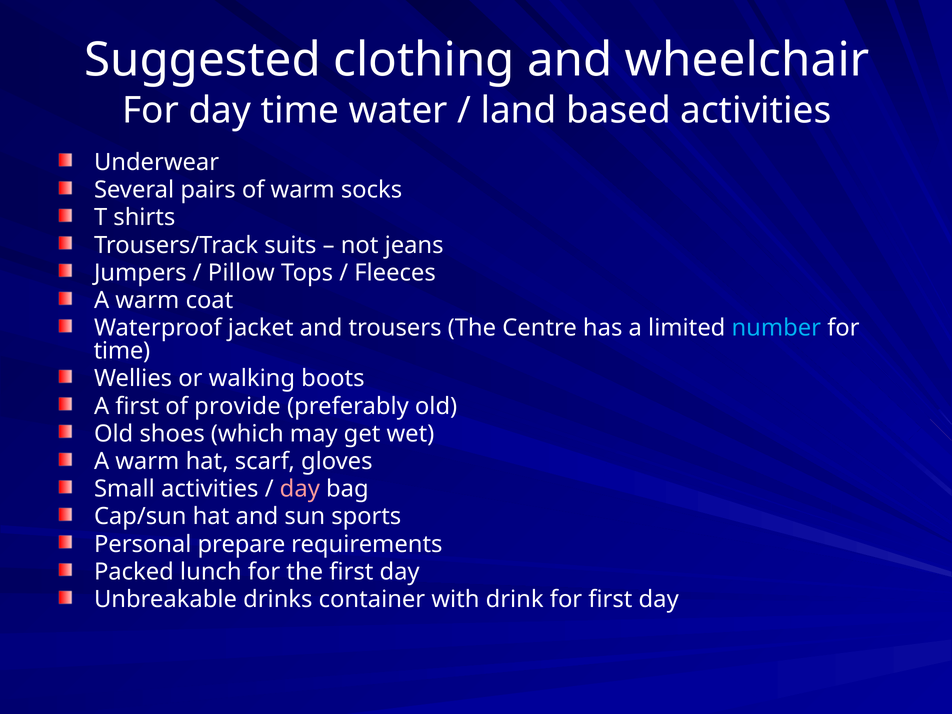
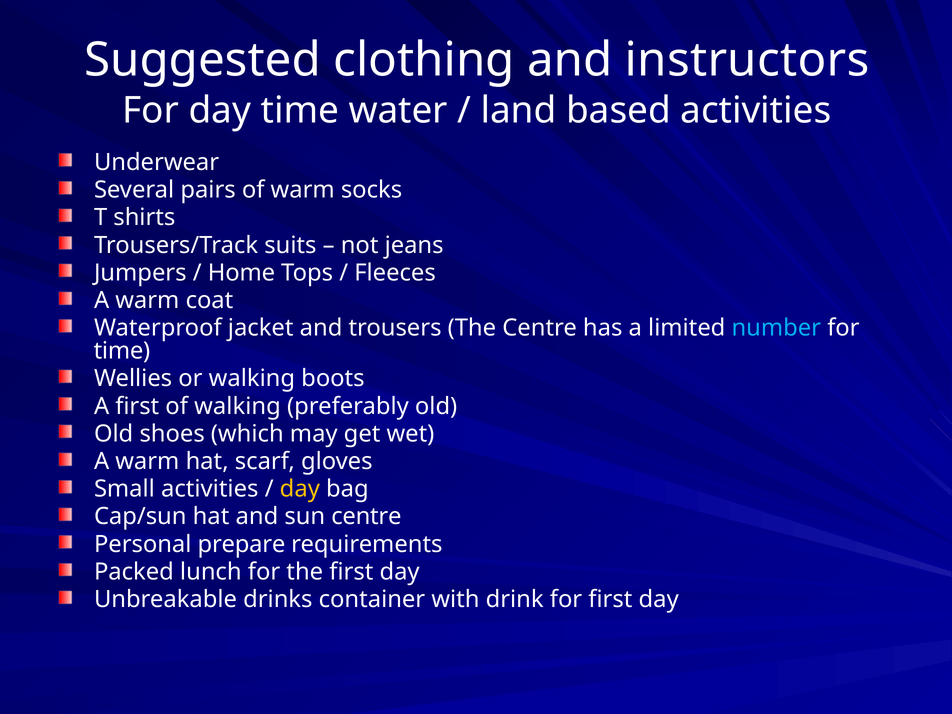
wheelchair: wheelchair -> instructors (747, 60)
Pillow: Pillow -> Home (241, 273)
of provide: provide -> walking (238, 406)
day colour: pink -> yellow (300, 489)
sun sports: sports -> centre (366, 517)
